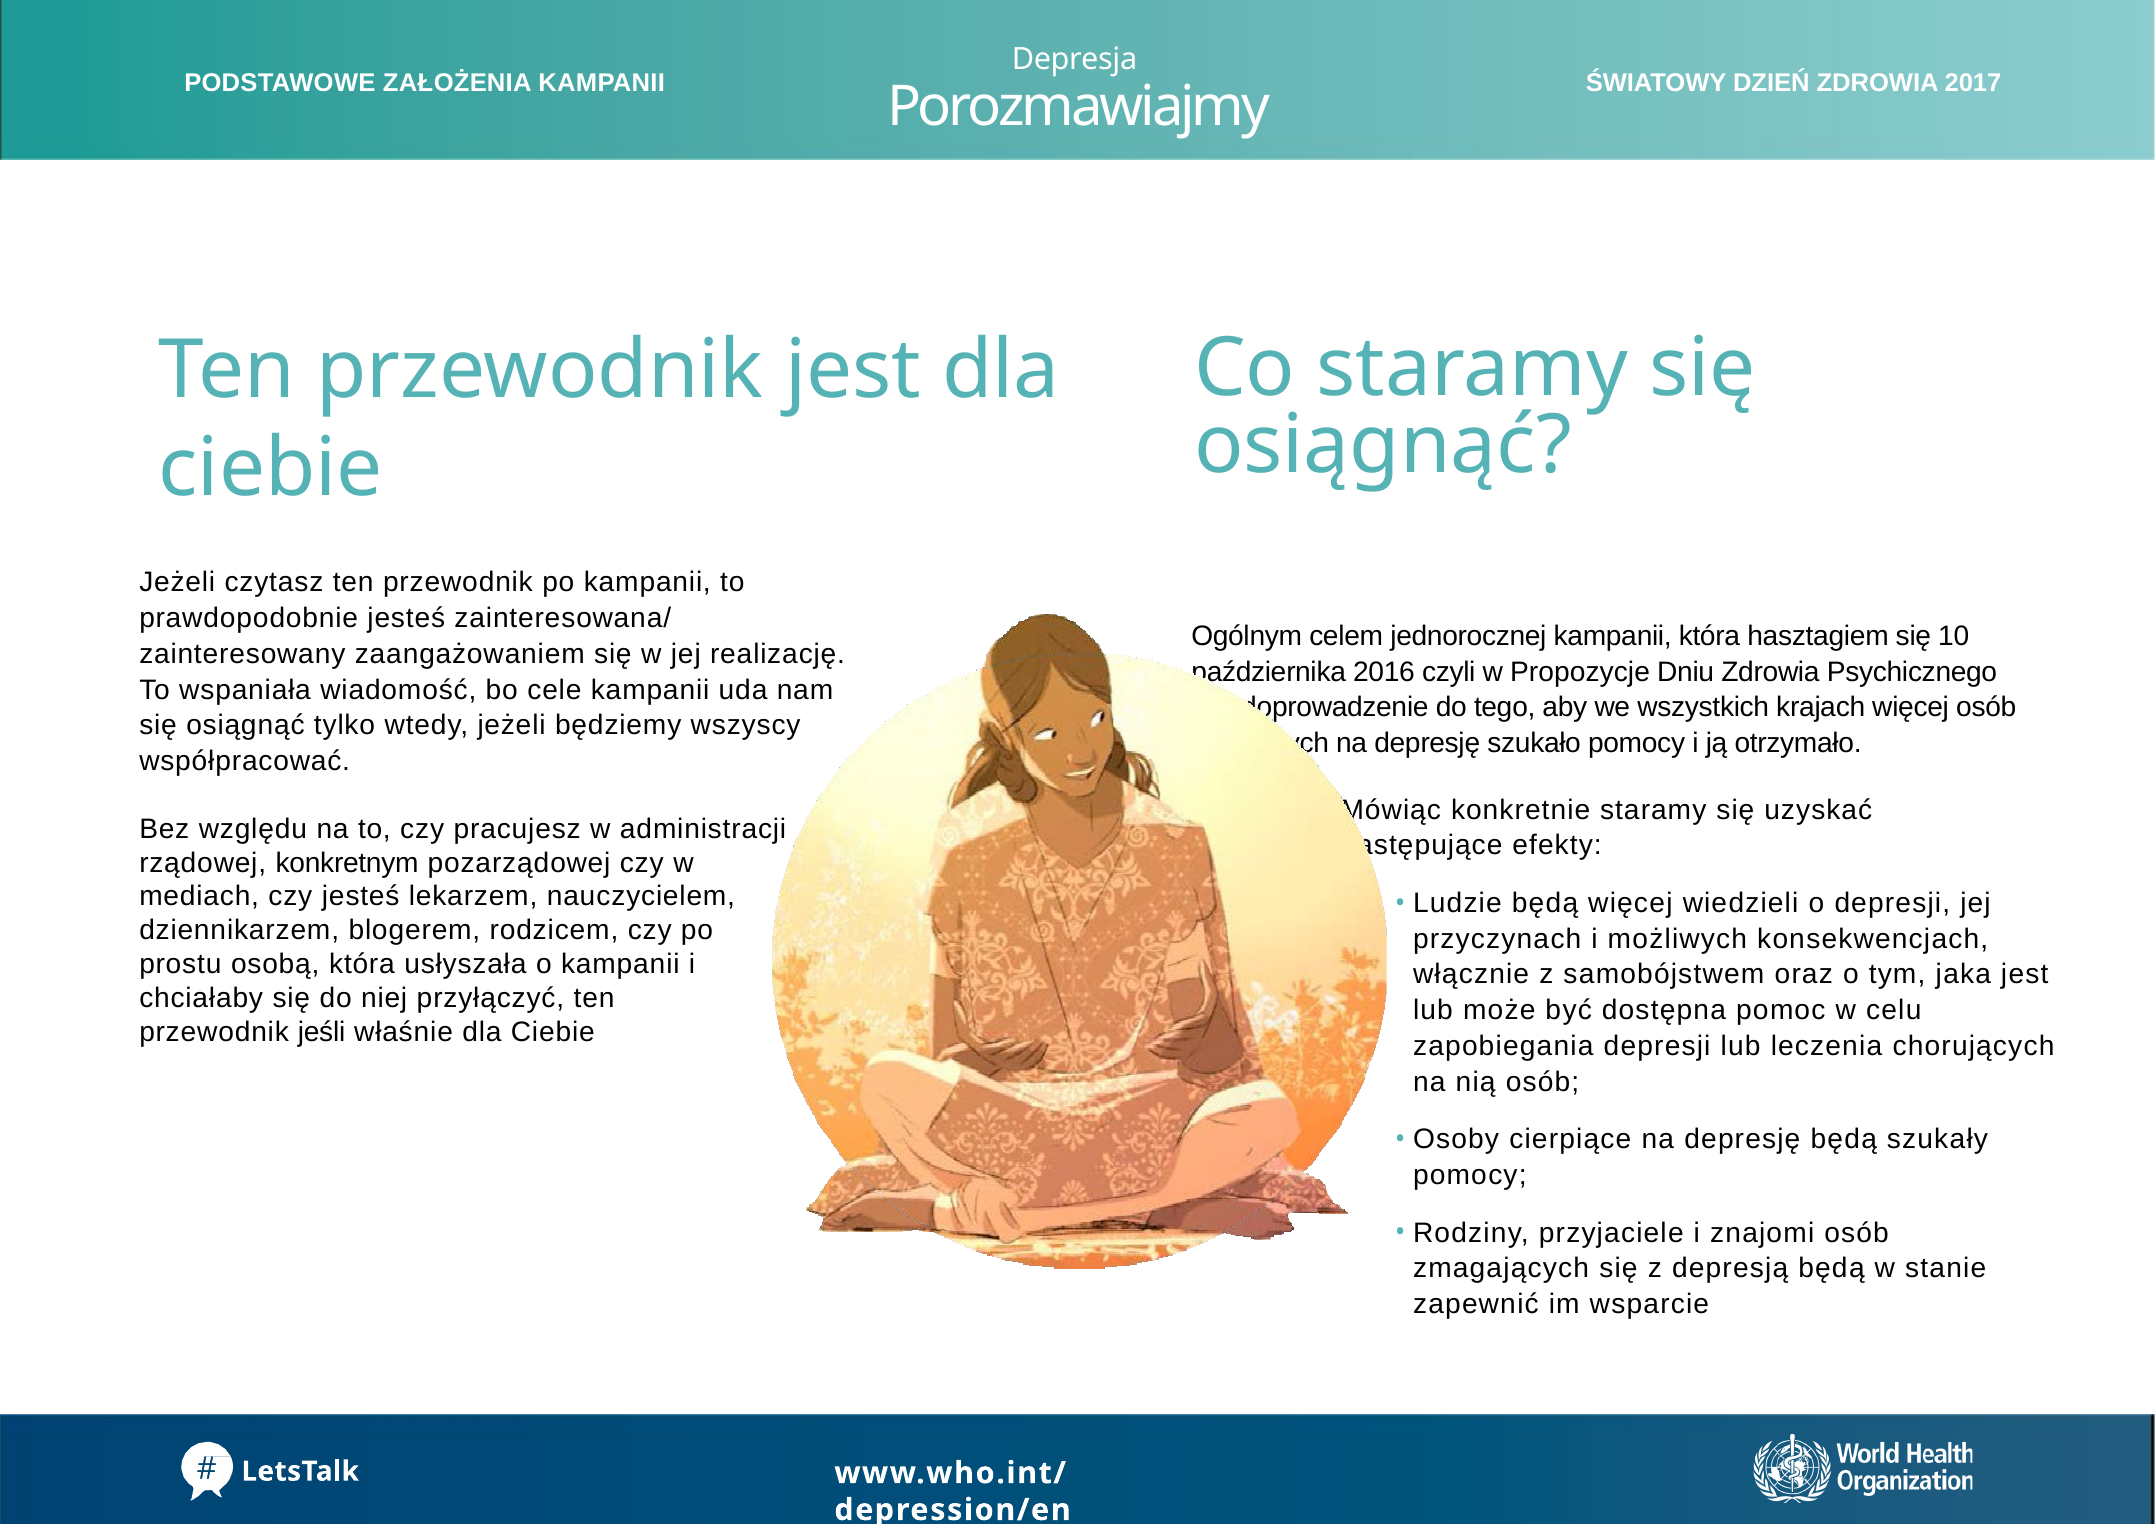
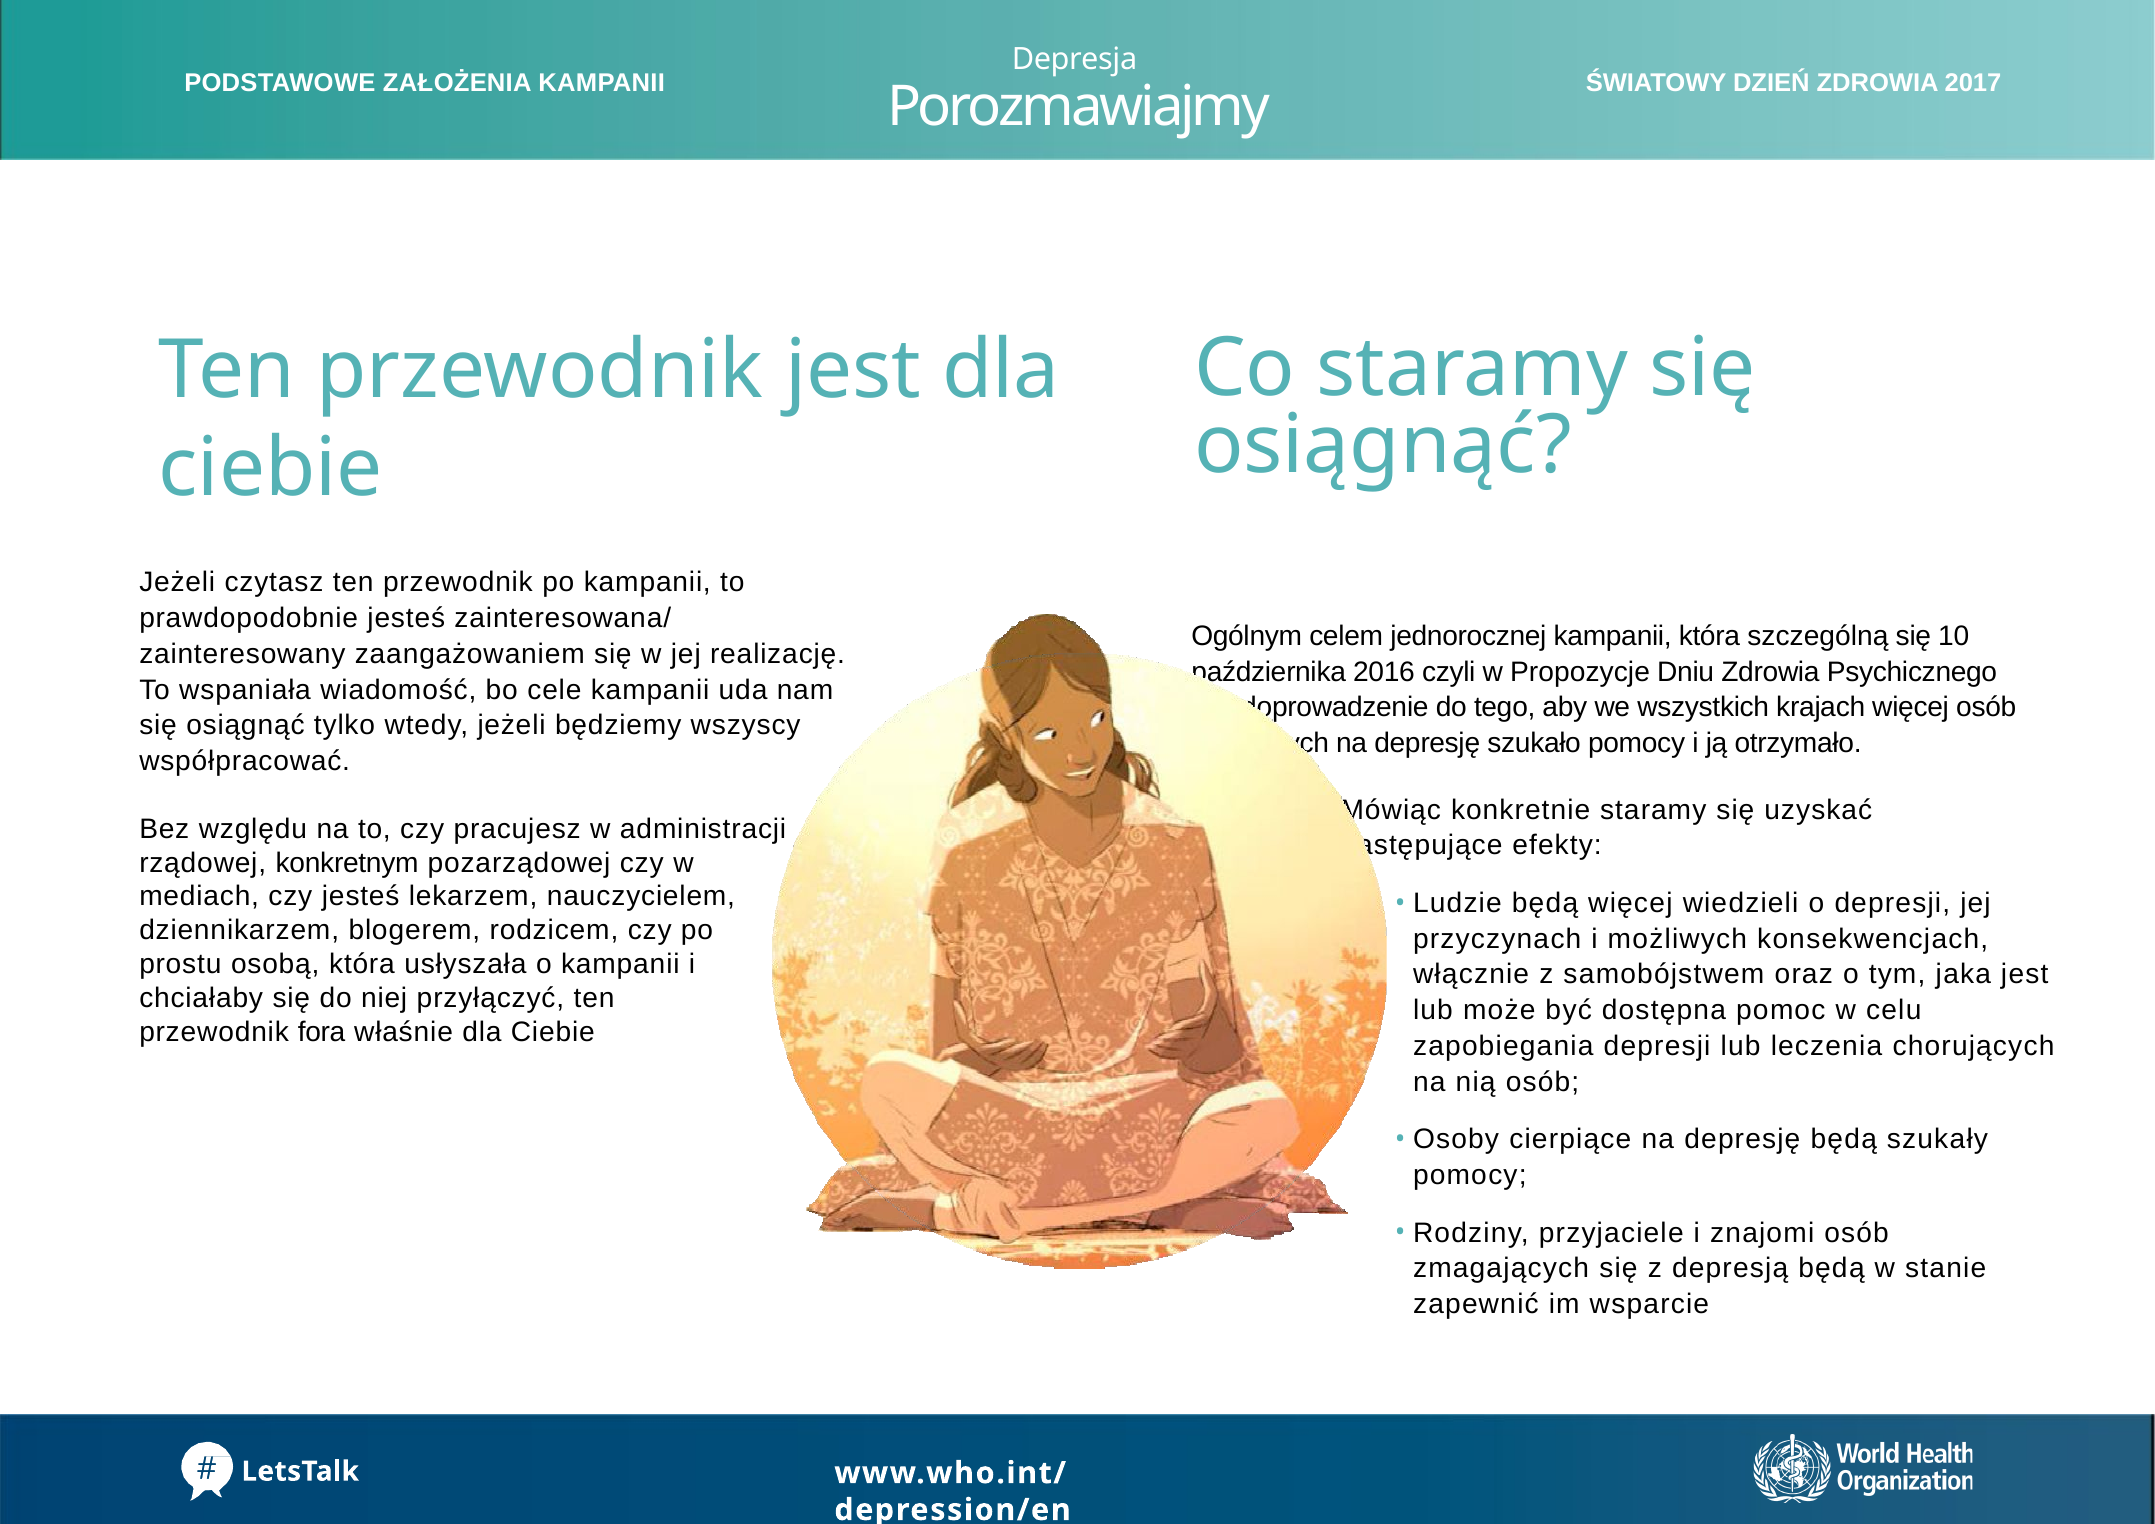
hasztagiem: hasztagiem -> szczególną (1818, 636)
jeśli: jeśli -> fora (322, 1032)
